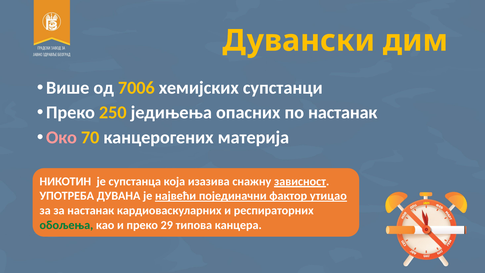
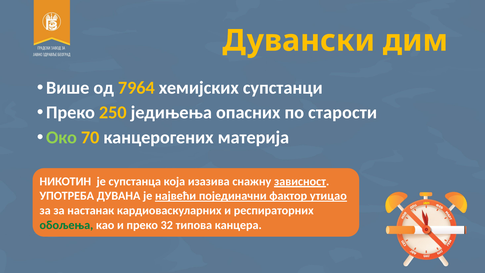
7006: 7006 -> 7964 (136, 88)
по настанак: настанак -> старости (343, 113)
Око colour: pink -> light green (61, 137)
29: 29 -> 32 (167, 225)
